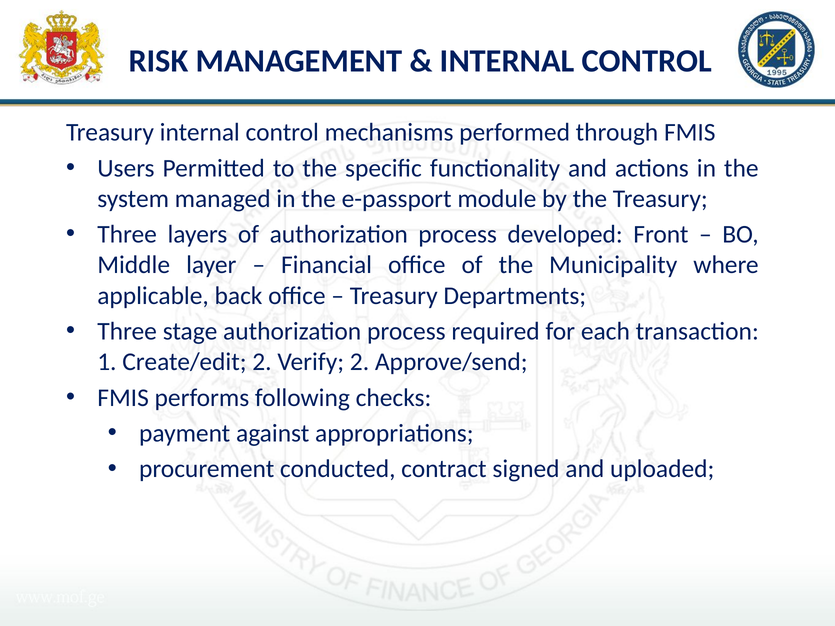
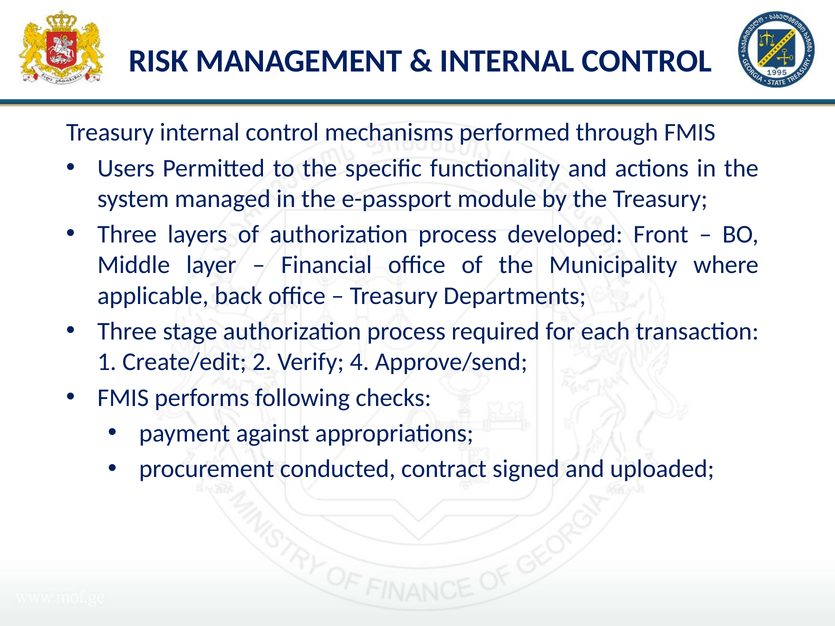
Verify 2: 2 -> 4 (360, 362)
